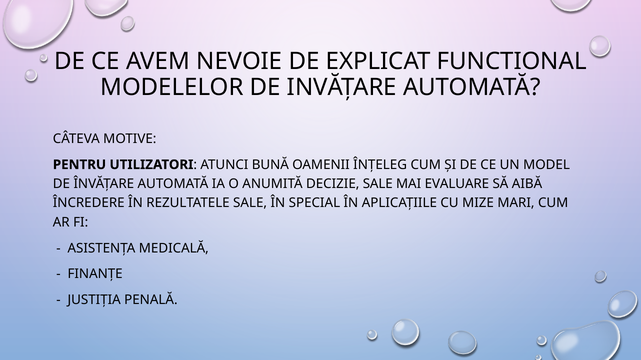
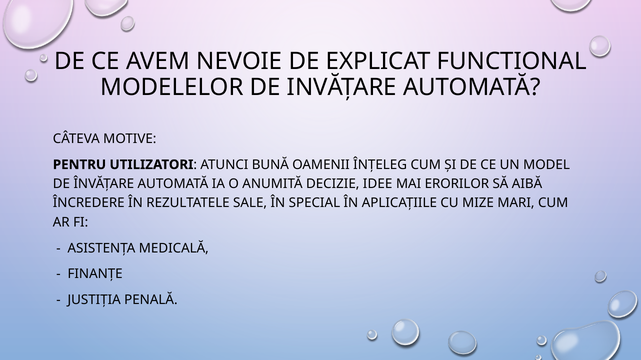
DECIZIE SALE: SALE -> IDEE (378, 184)
EVALUARE: EVALUARE -> ERORILOR (457, 184)
